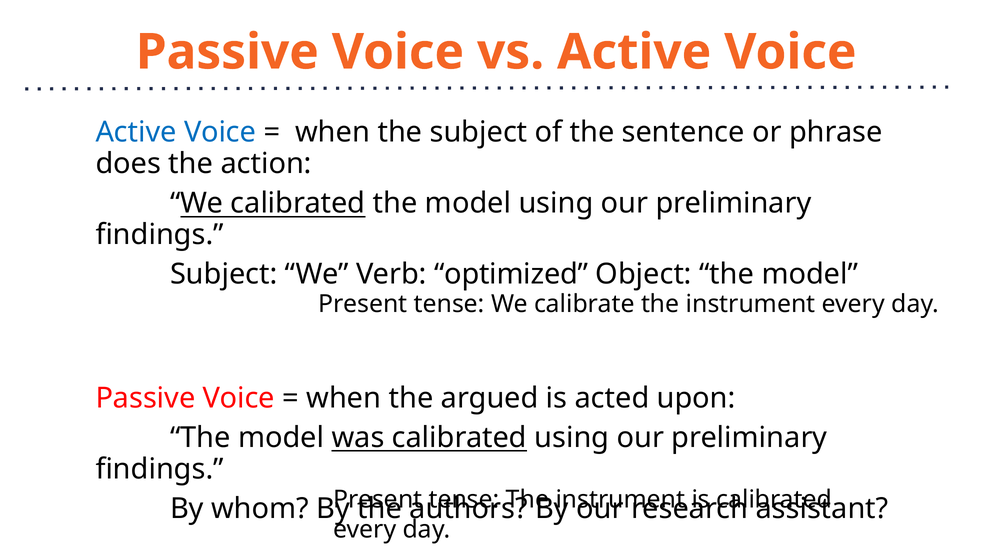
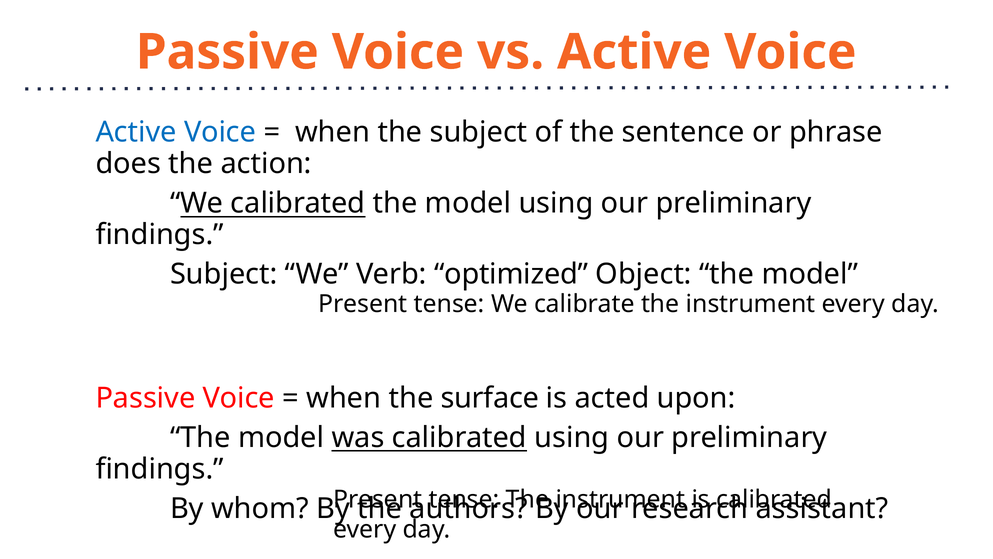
argued: argued -> surface (490, 398)
